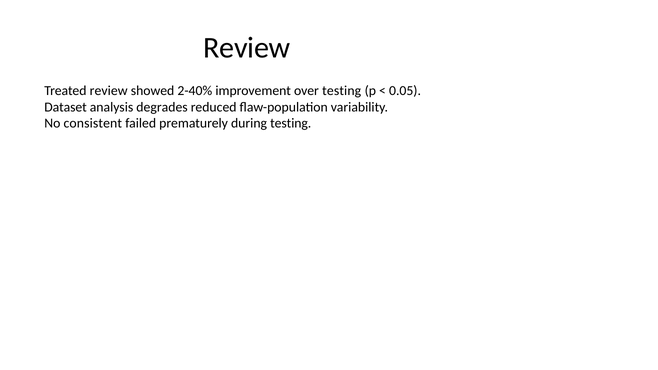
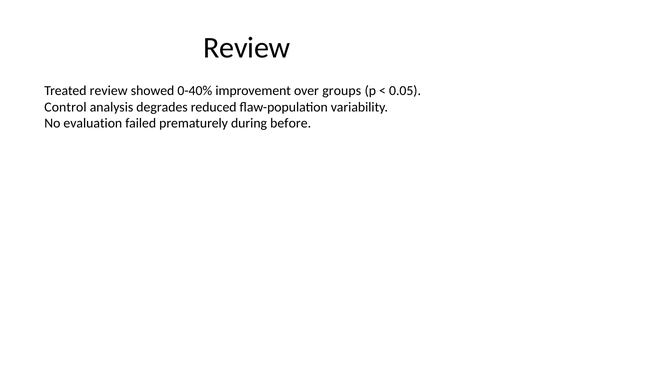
2-40%: 2-40% -> 0-40% (195, 91)
over testing: testing -> groups (342, 91)
Dataset: Dataset -> Control (65, 107)
consistent: consistent -> evaluation (93, 123)
during testing: testing -> before (291, 123)
